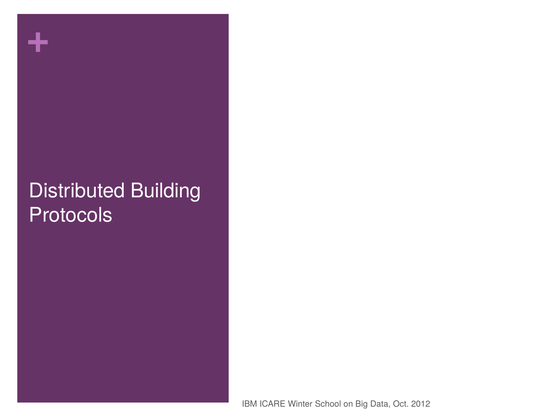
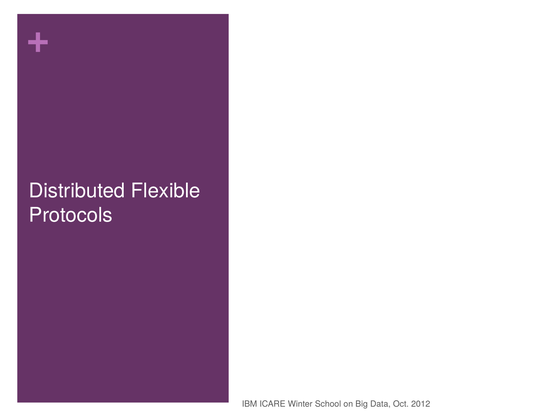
Building: Building -> Flexible (166, 191)
